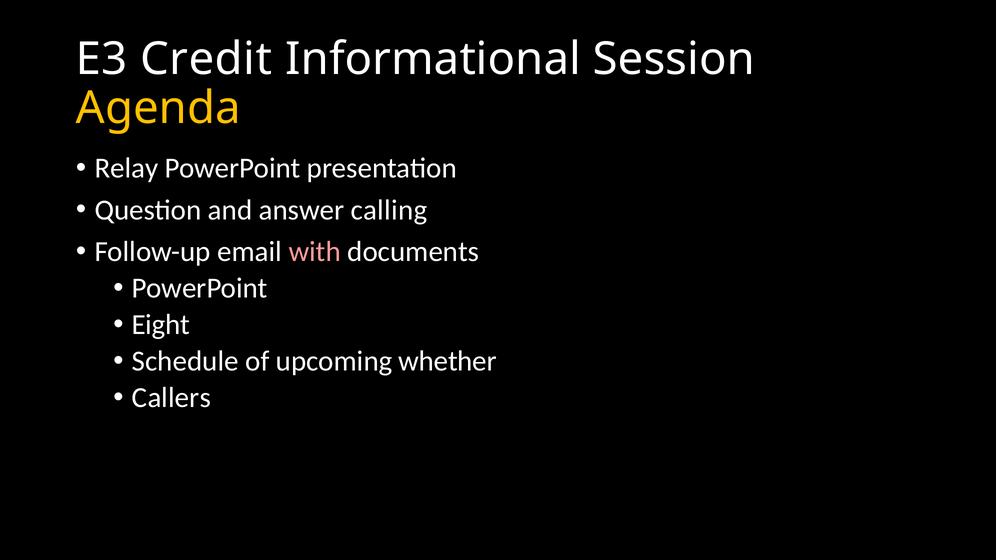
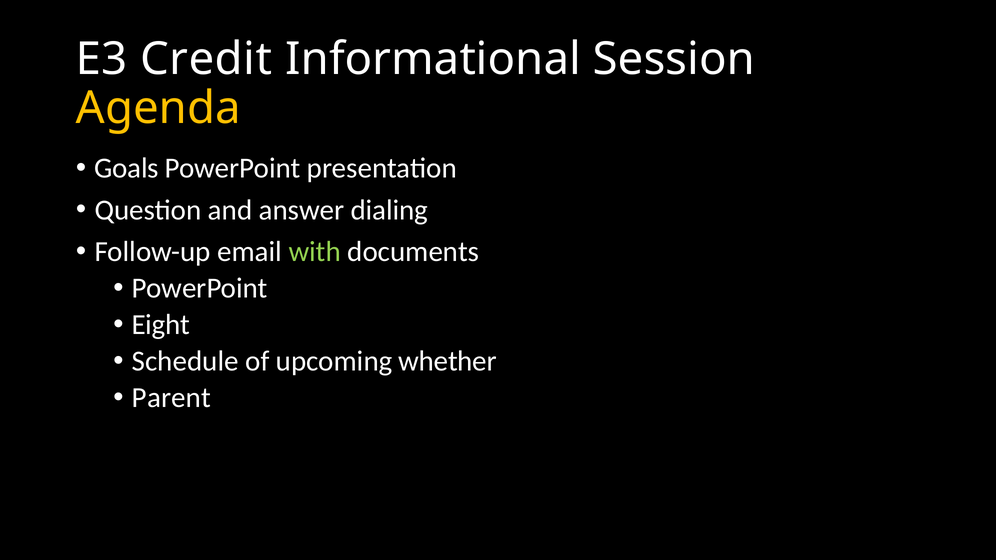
Relay: Relay -> Goals (127, 168)
calling: calling -> dialing (389, 210)
with colour: pink -> light green (315, 252)
Callers: Callers -> Parent (171, 398)
